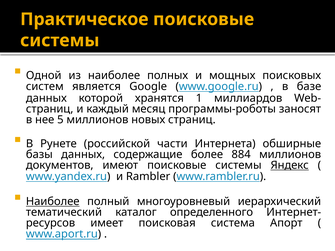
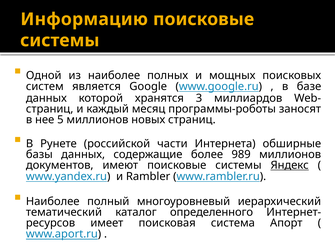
Практическое: Практическое -> Информацию (84, 19)
1: 1 -> 3 (199, 98)
884: 884 -> 989 (241, 155)
Наиболее underline: present -> none (53, 202)
